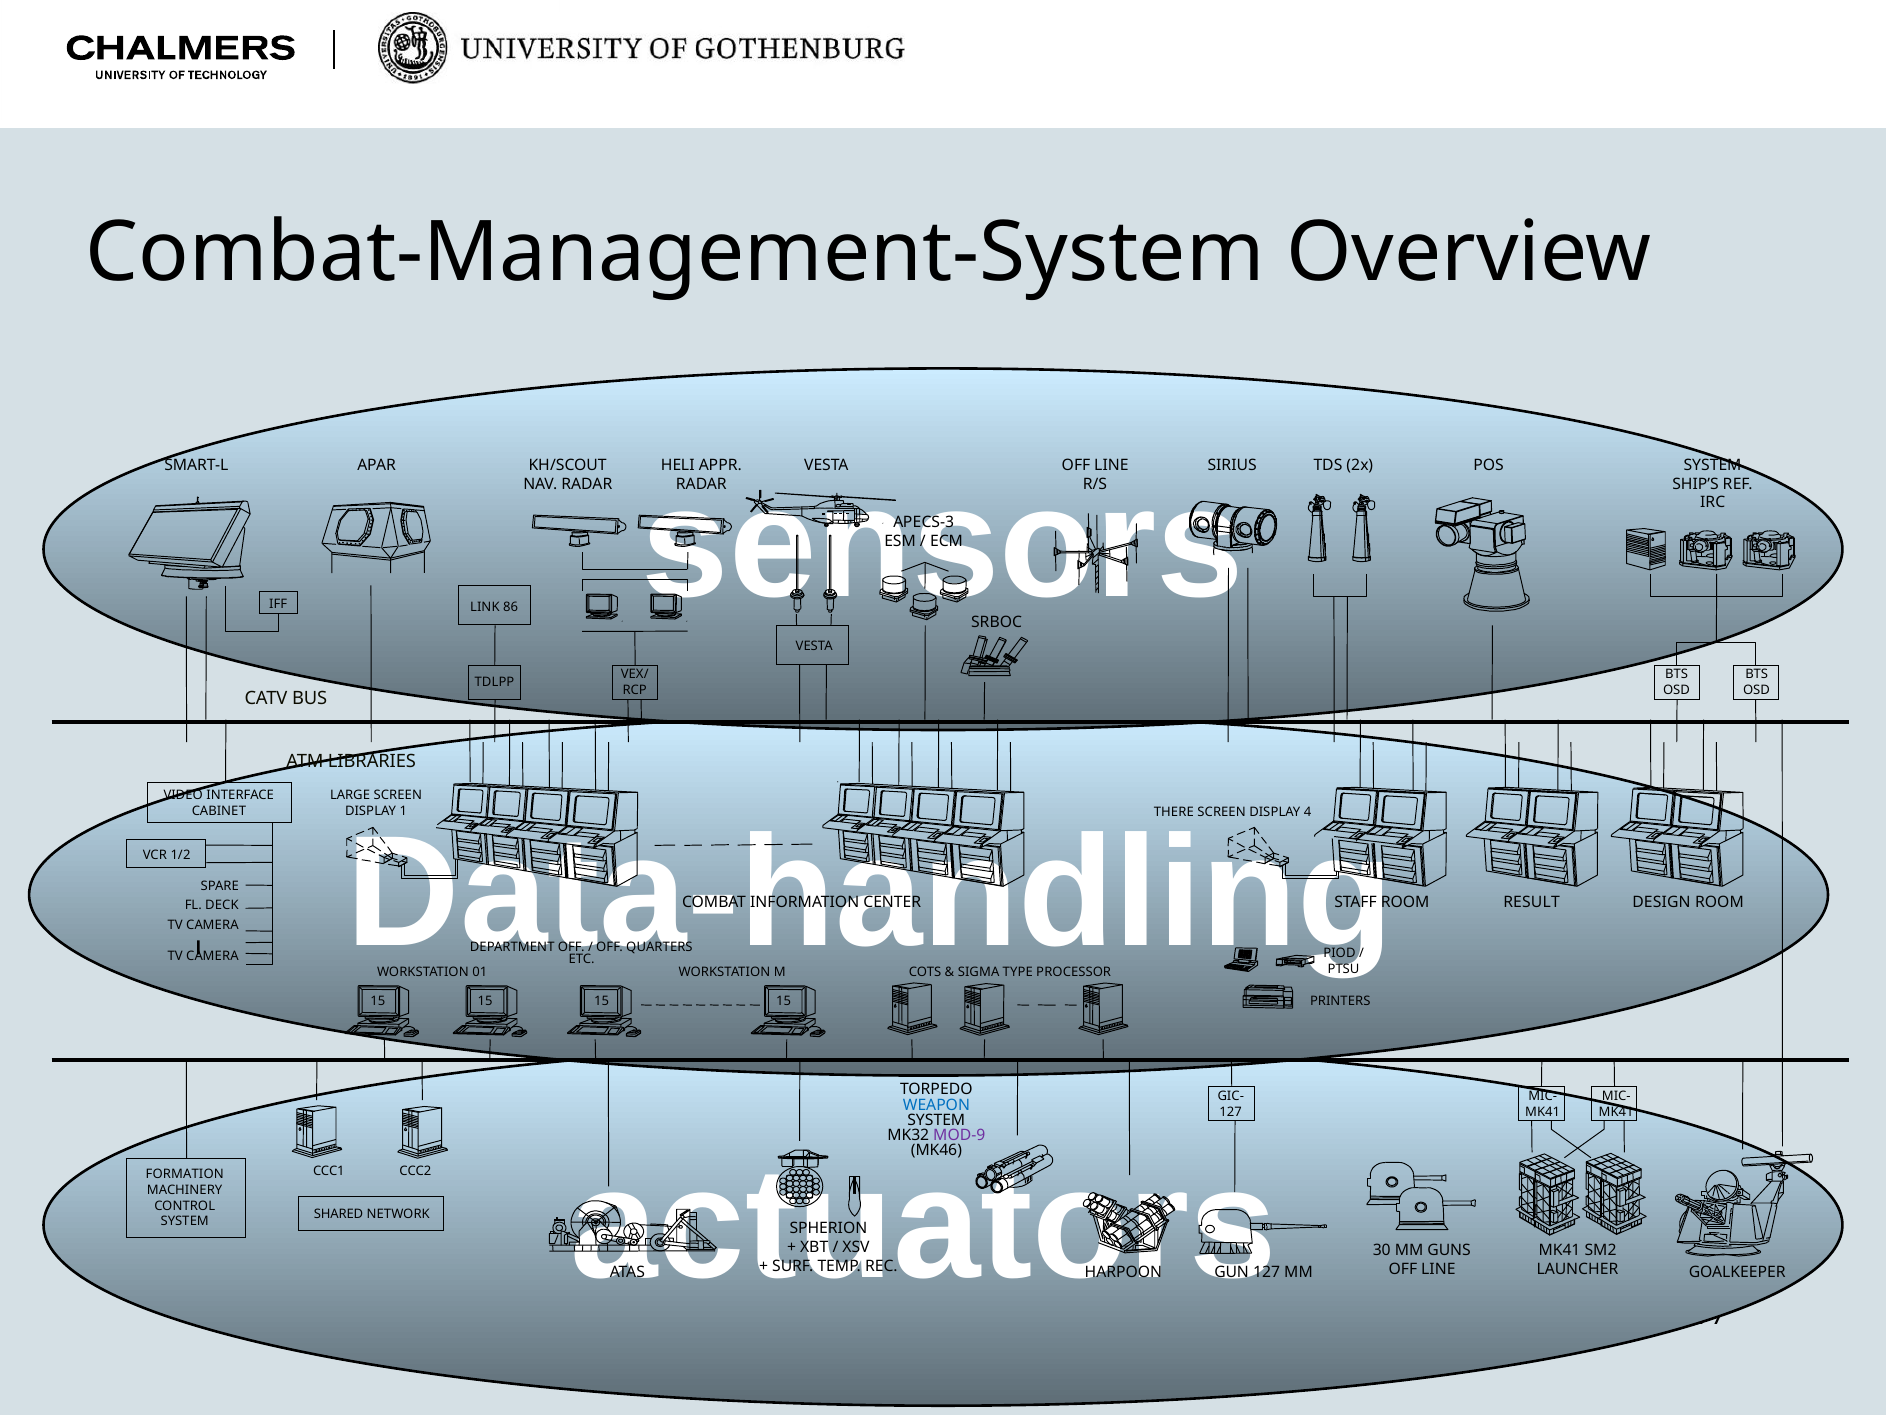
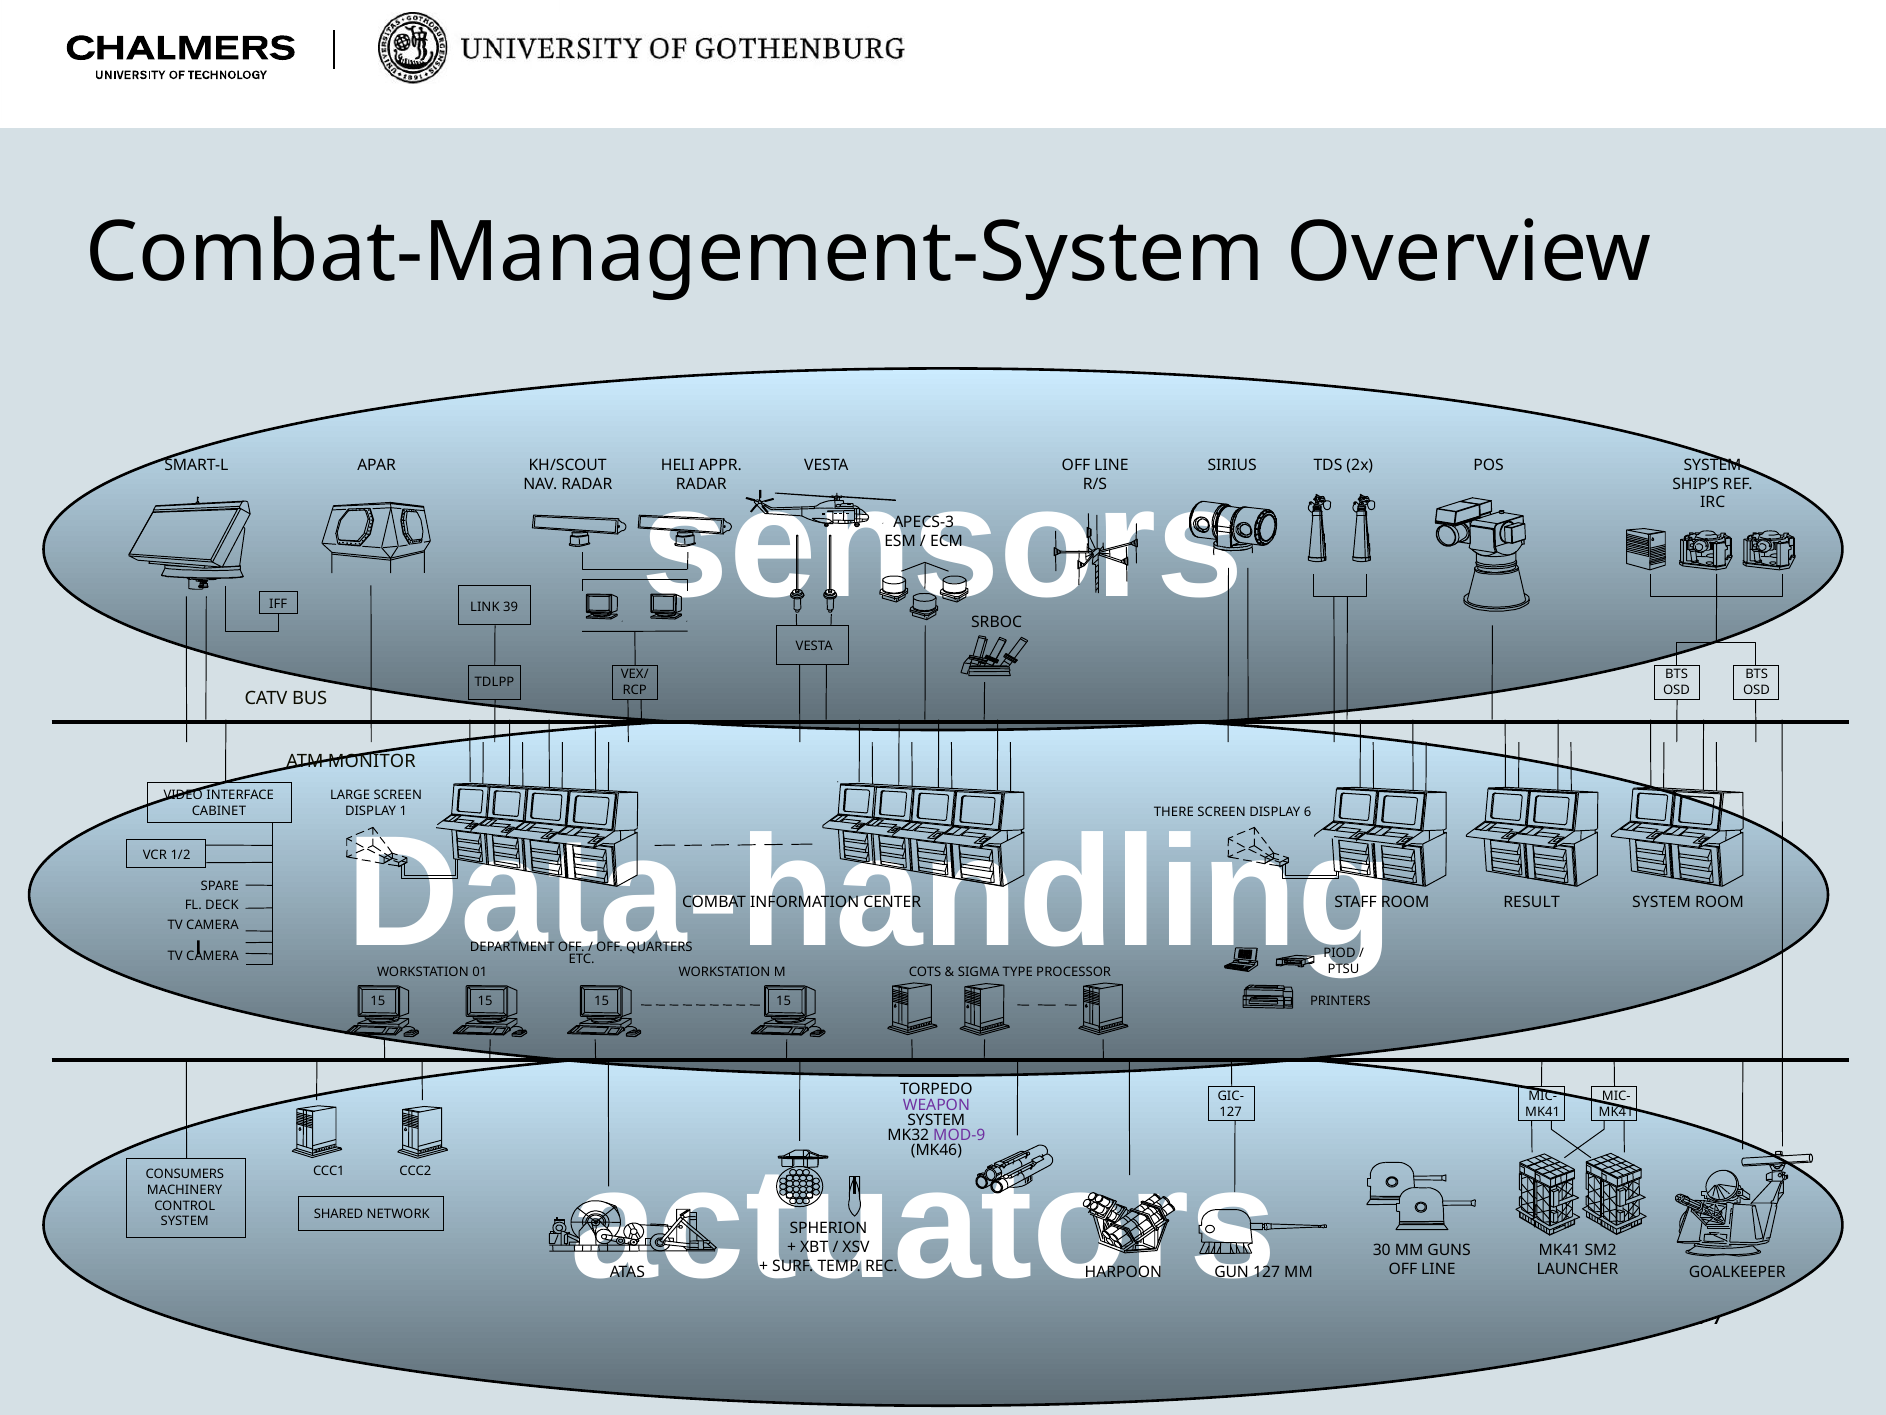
86: 86 -> 39 (511, 607)
LIBRARIES: LIBRARIES -> MONITOR (372, 762)
4: 4 -> 6 (1308, 812)
DESIGN: DESIGN -> SYSTEM (1661, 902)
WEAPON colour: blue -> purple (936, 1104)
FORMATION: FORMATION -> CONSUMERS (185, 1174)
